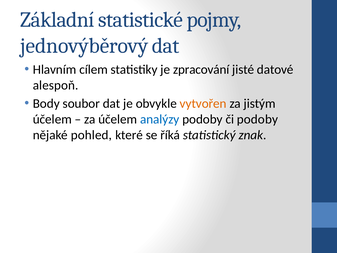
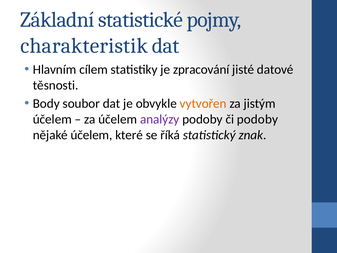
jednovýběrový: jednovýběrový -> charakteristik (84, 46)
alespoň: alespoň -> těsnosti (56, 85)
analýzy colour: blue -> purple (160, 119)
nějaké pohled: pohled -> účelem (91, 135)
